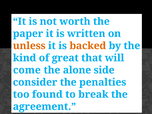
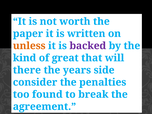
backed colour: orange -> purple (88, 46)
come: come -> there (27, 70)
alone: alone -> years (77, 70)
